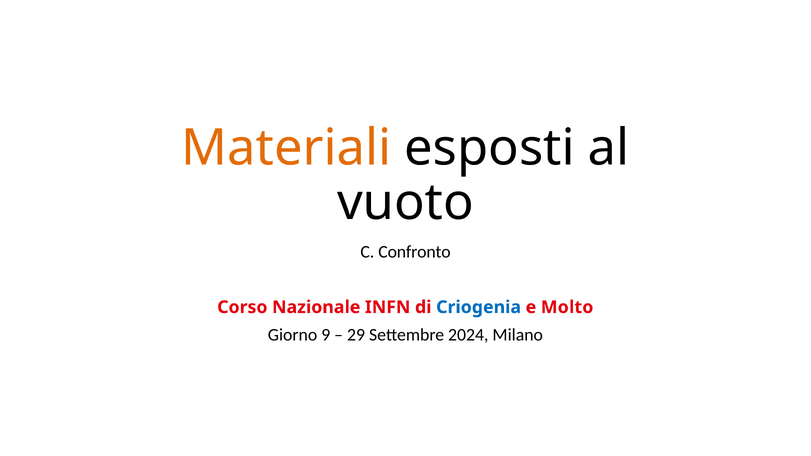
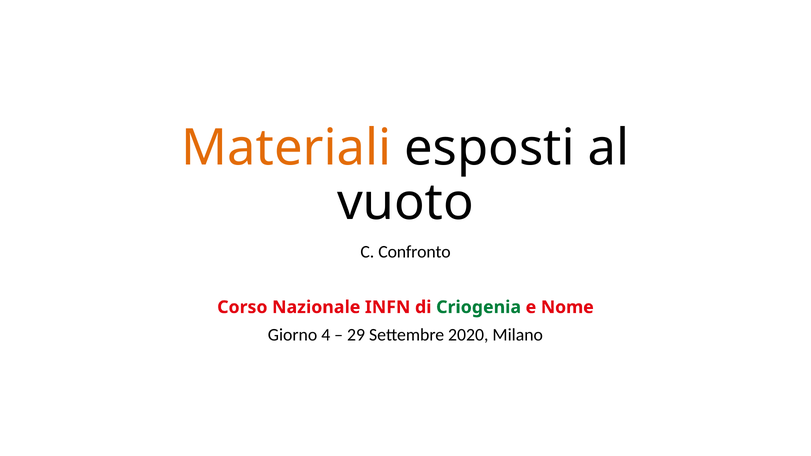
Criogenia colour: blue -> green (479, 307)
Molto: Molto -> Nome (567, 307)
9: 9 -> 4 (326, 335)
2024: 2024 -> 2020 (468, 335)
